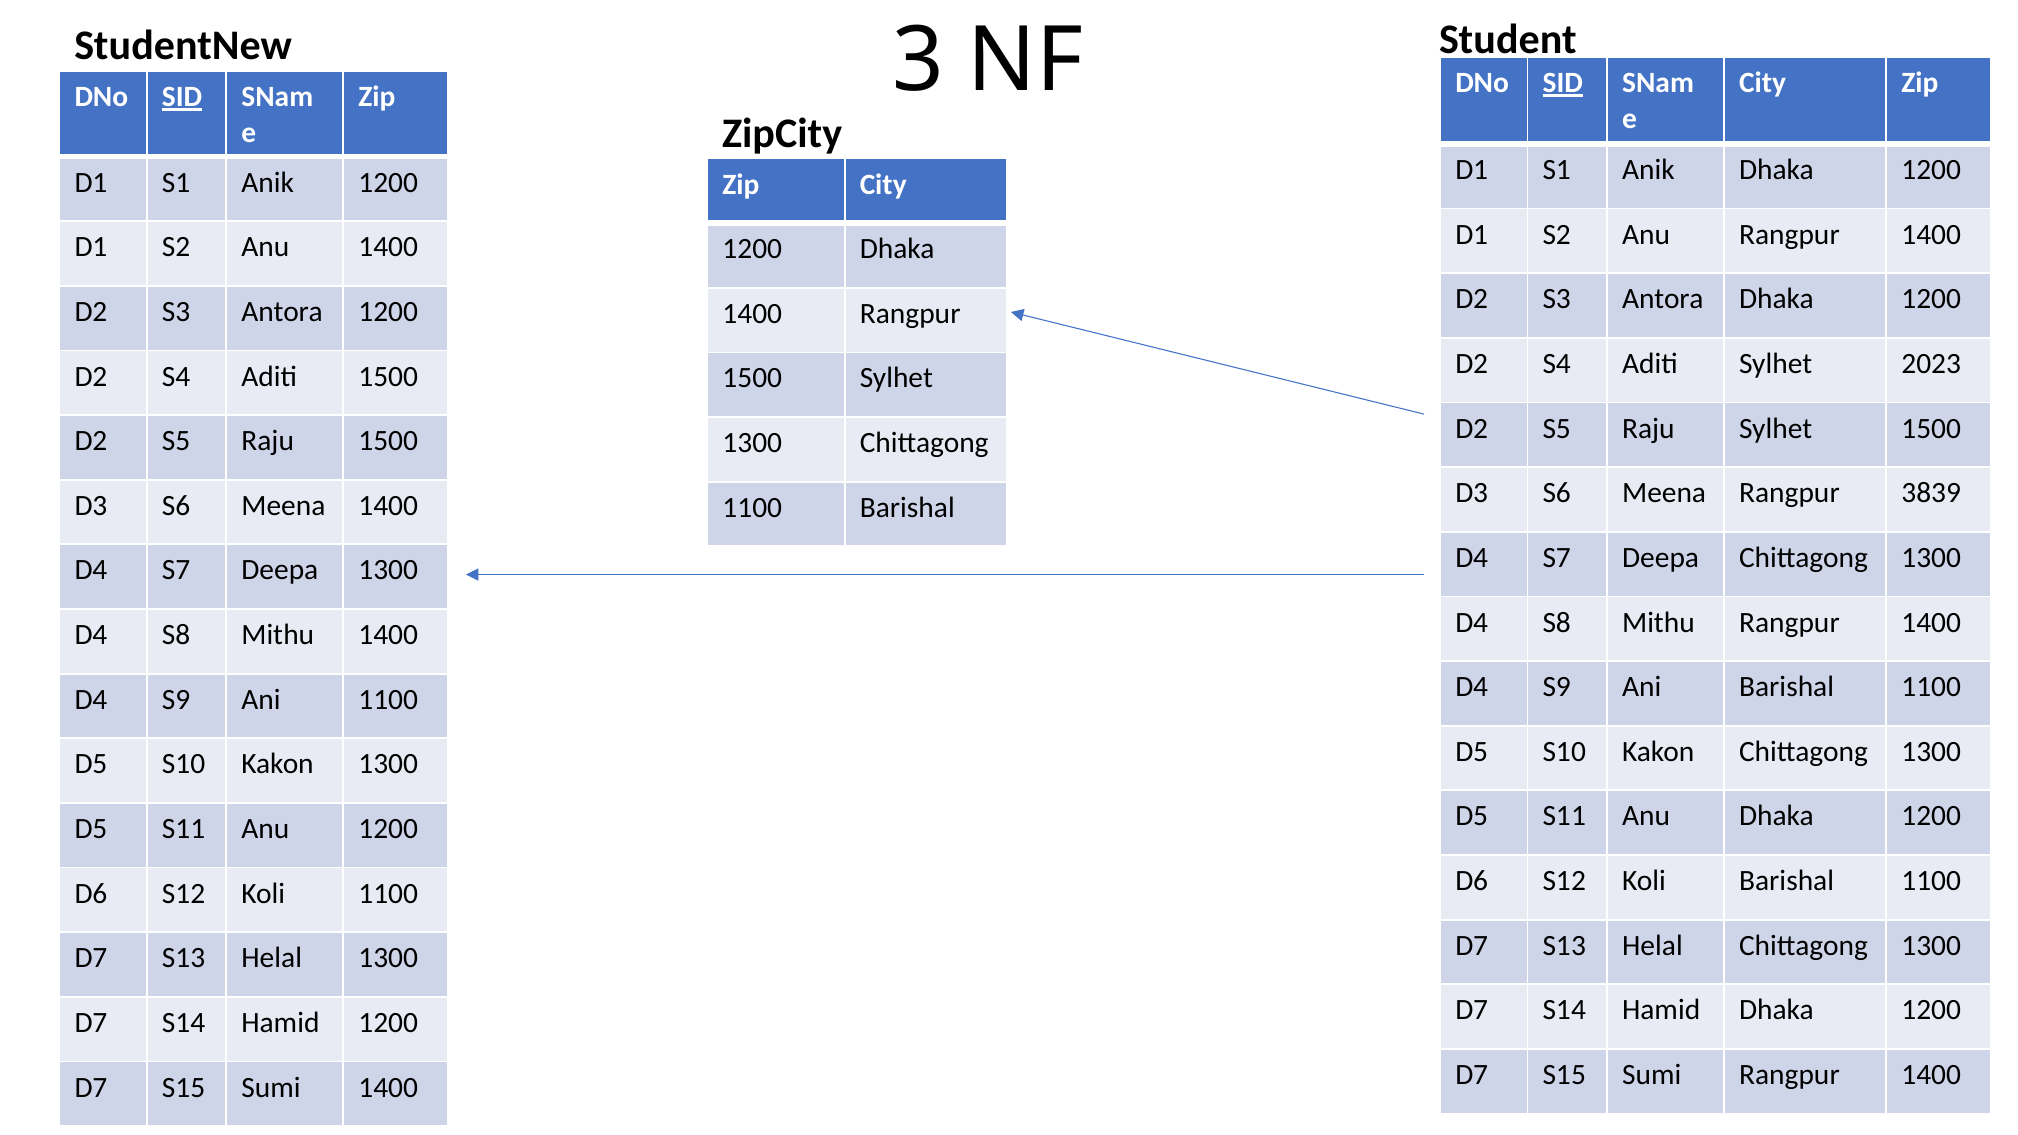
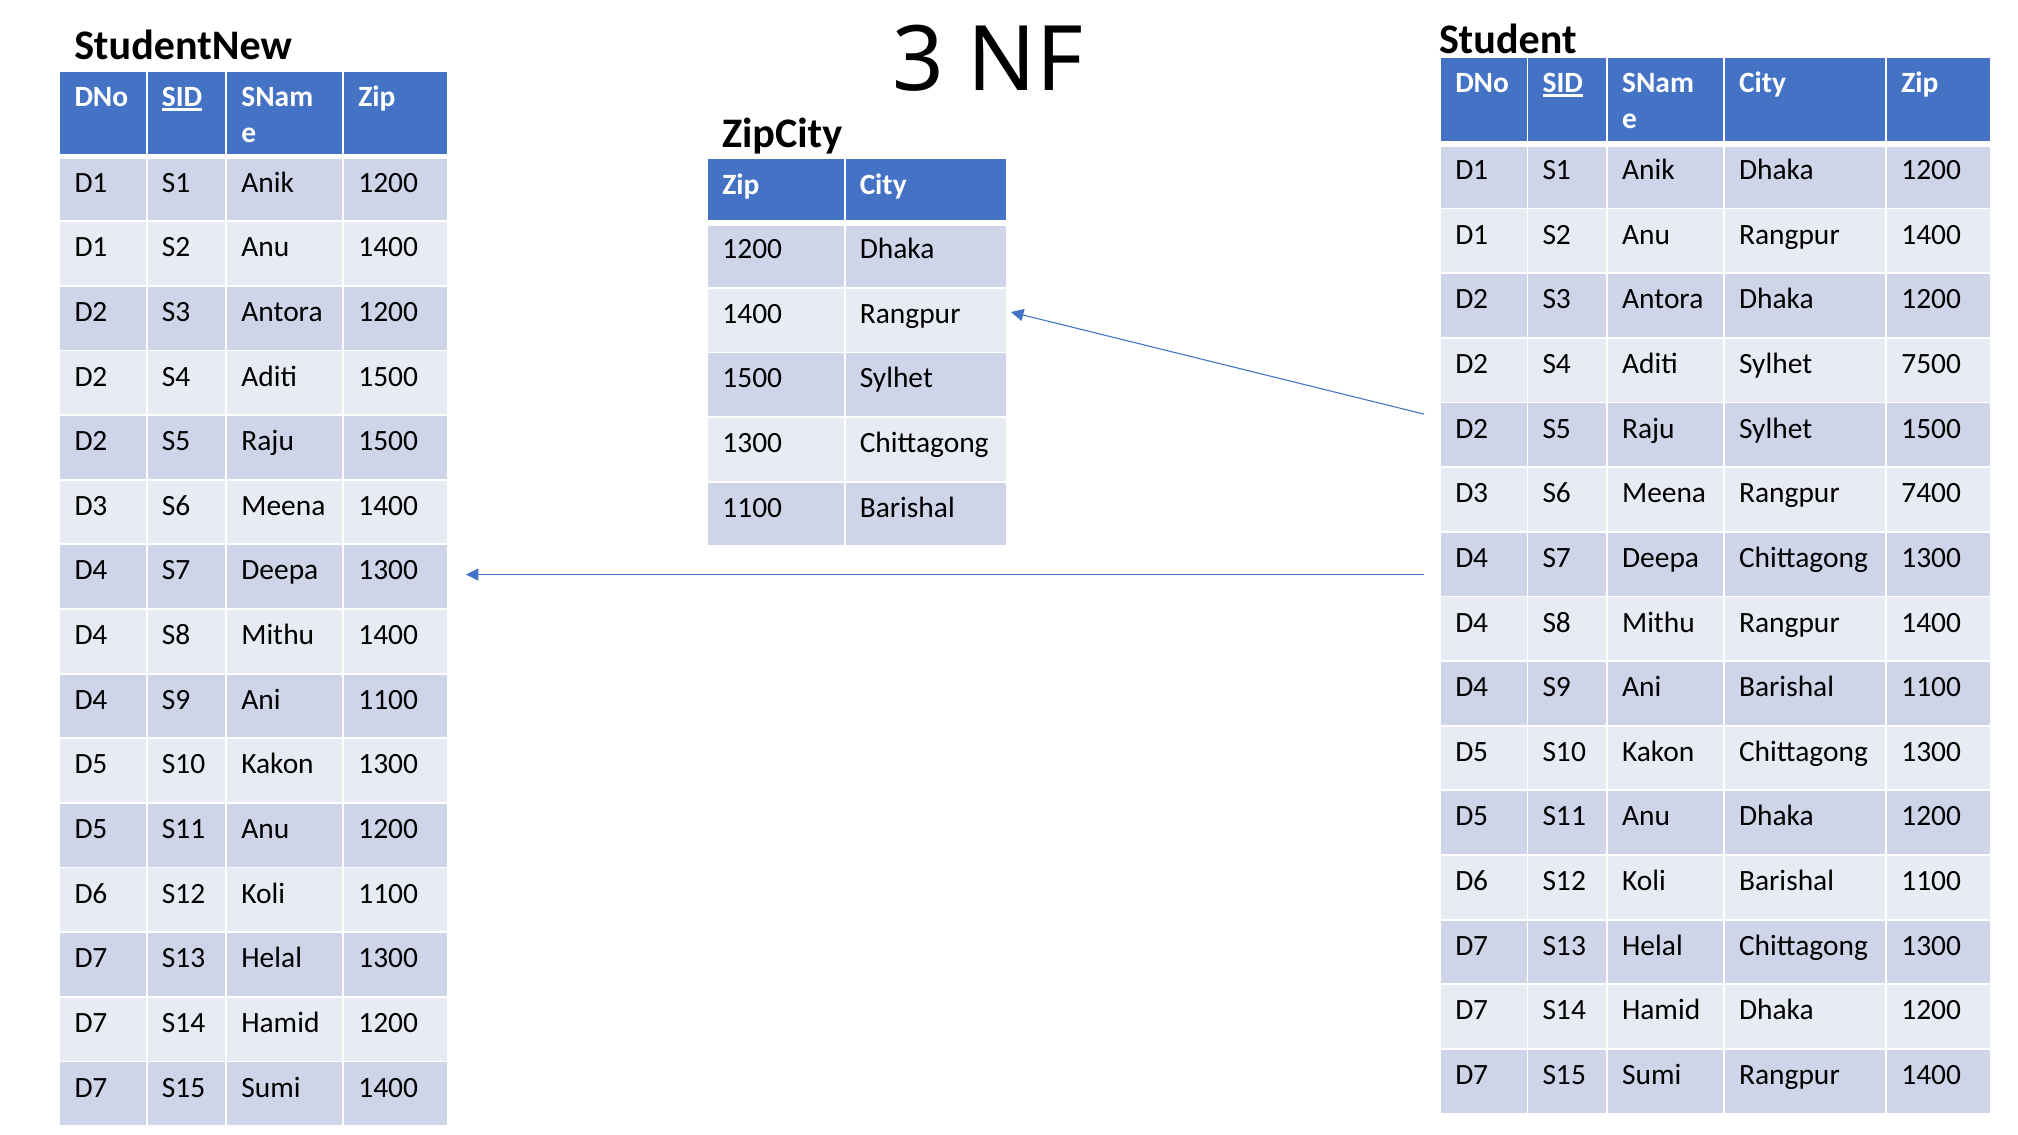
2023: 2023 -> 7500 (1931, 364)
3839: 3839 -> 7400 (1931, 493)
